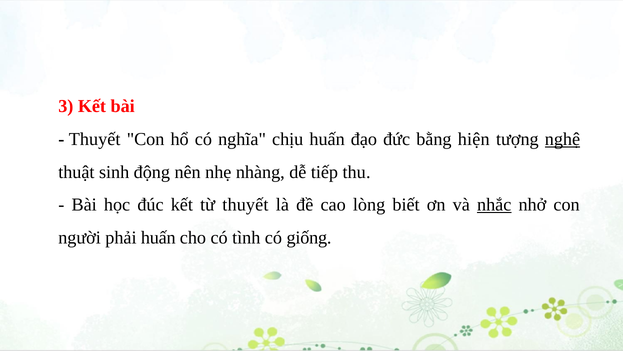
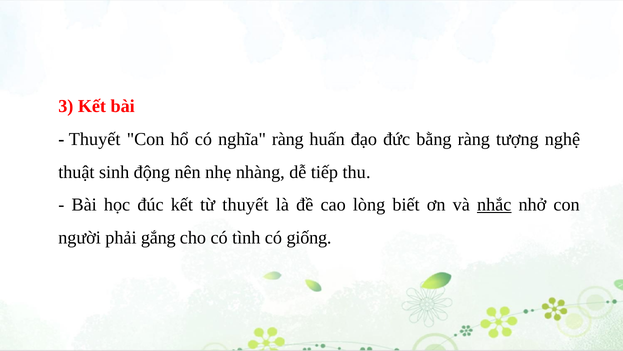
nghĩa chịu: chịu -> ràng (288, 139)
bằng hiện: hiện -> ràng (474, 139)
nghệ underline: present -> none (562, 139)
phải huấn: huấn -> gắng (158, 237)
